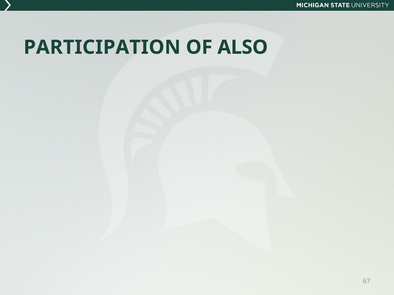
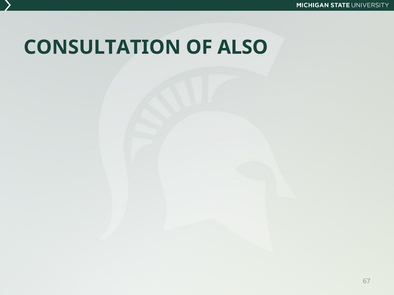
PARTICIPATION: PARTICIPATION -> CONSULTATION (102, 47)
